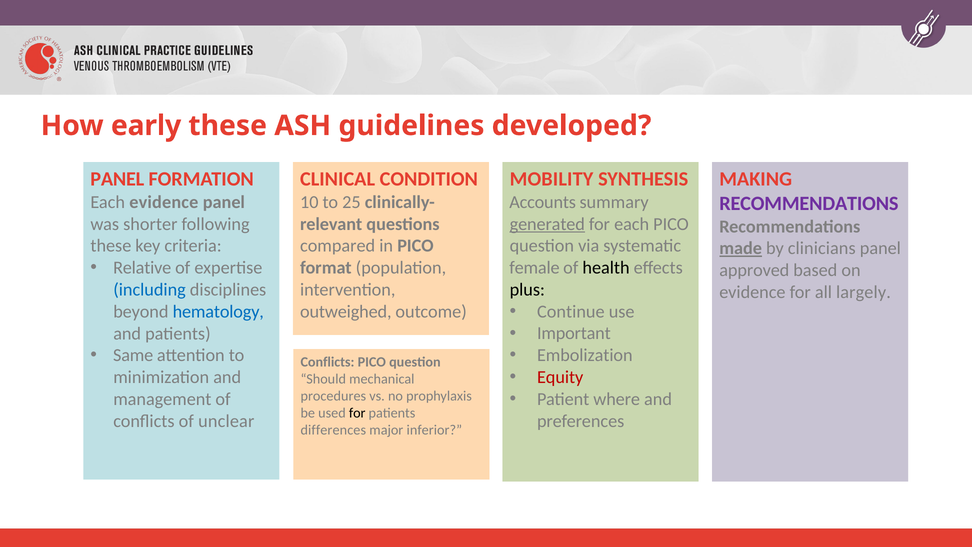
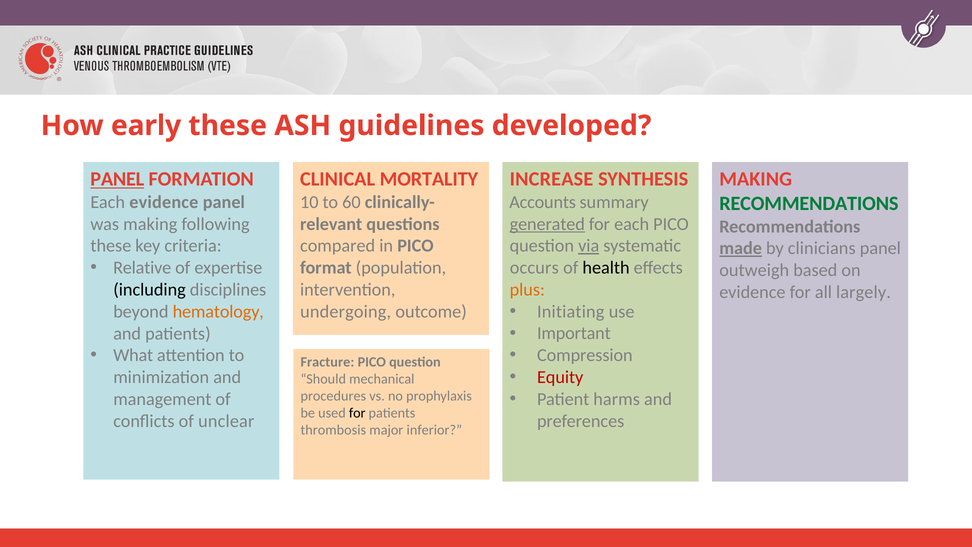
PANEL underline: none -> present (117, 179)
CONDITION: CONDITION -> MORTALITY (429, 179)
MOBILITY: MOBILITY -> INCREASE (551, 179)
25: 25 -> 60 (351, 202)
RECOMMENDATIONS colour: purple -> green (809, 203)
was shorter: shorter -> making (150, 224)
via underline: none -> present (589, 246)
female: female -> occurs (534, 268)
approved: approved -> outweigh (754, 270)
including colour: blue -> black (150, 290)
plus colour: black -> orange (527, 290)
Continue: Continue -> Initiating (571, 311)
hematology colour: blue -> orange (218, 311)
outweighed: outweighed -> undergoing (346, 311)
Same: Same -> What (133, 355)
Embolization: Embolization -> Compression (585, 355)
Conflicts: Conflicts -> Fracture (327, 362)
where: where -> harms (617, 399)
differences: differences -> thrombosis (333, 430)
